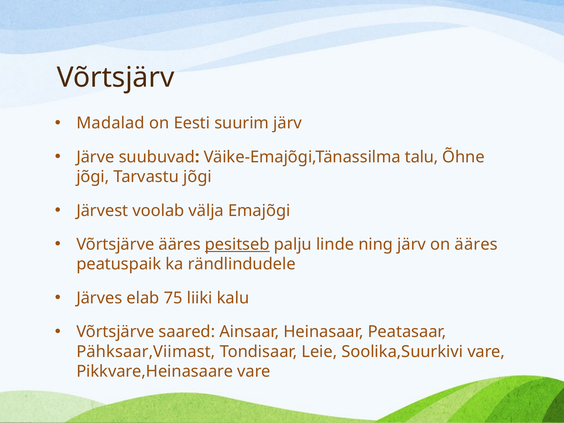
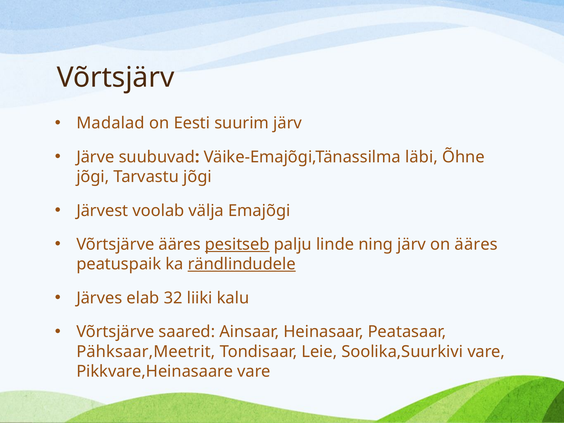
talu: talu -> läbi (421, 157)
rändlindudele underline: none -> present (242, 264)
75: 75 -> 32 (173, 298)
Pähksaar,Viimast: Pähksaar,Viimast -> Pähksaar,Meetrit (146, 352)
